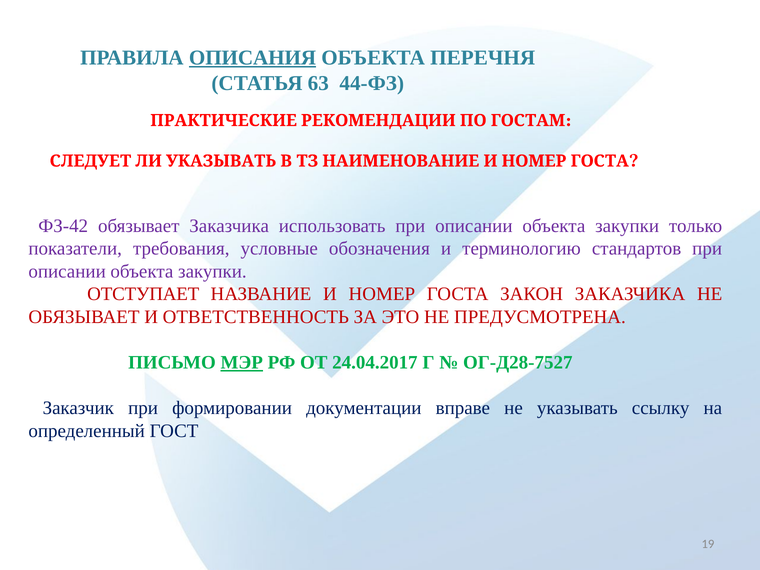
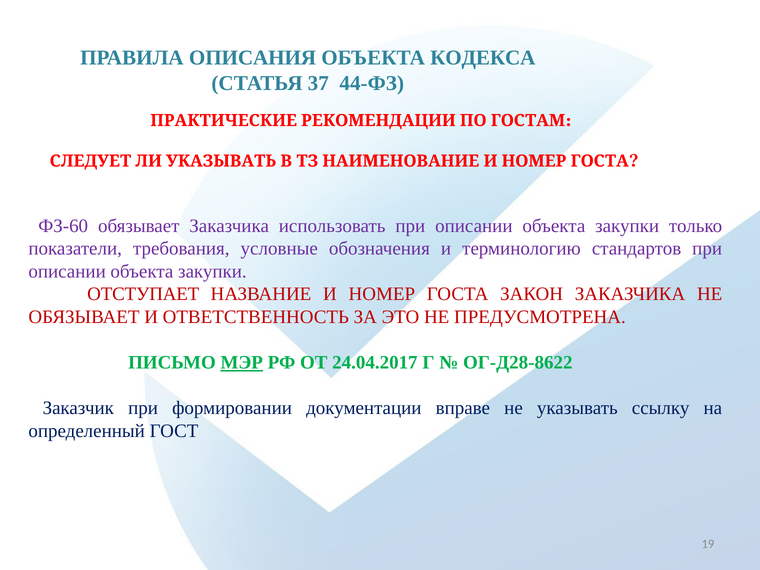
ОПИСАНИЯ underline: present -> none (253, 58)
ПЕРЕЧНЯ: ПЕРЕЧНЯ -> КОДЕКСА (483, 58)
63: 63 -> 37 (318, 83)
ФЗ-42: ФЗ-42 -> ФЗ-60 (63, 226)
ОГ-Д28-7527: ОГ-Д28-7527 -> ОГ-Д28-8622 (518, 363)
